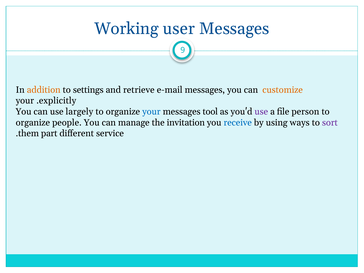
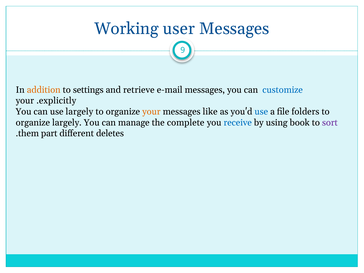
customize colour: orange -> blue (283, 90)
your colour: blue -> orange (151, 112)
tool: tool -> like (210, 112)
use colour: purple -> blue (261, 112)
person: person -> folders (305, 112)
organize people: people -> largely (67, 123)
invitation: invitation -> complete (186, 123)
ways: ways -> book (300, 123)
service: service -> deletes (110, 133)
